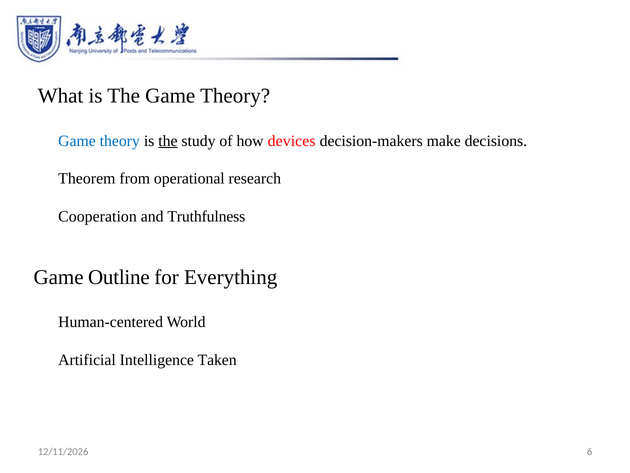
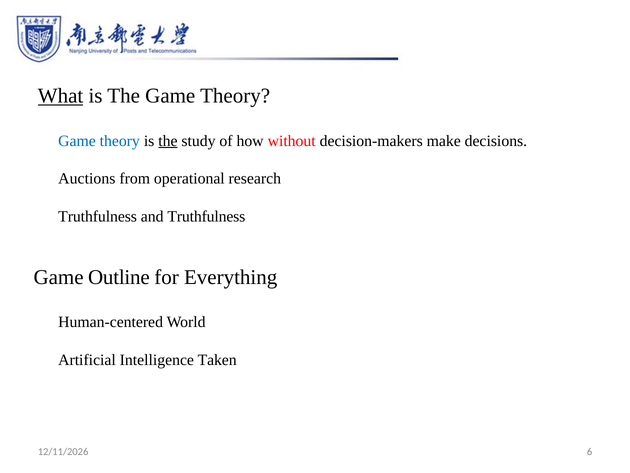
What underline: none -> present (61, 96)
devices: devices -> without (292, 141)
Theorem: Theorem -> Auctions (87, 179)
Cooperation: Cooperation -> Truthfulness (98, 216)
